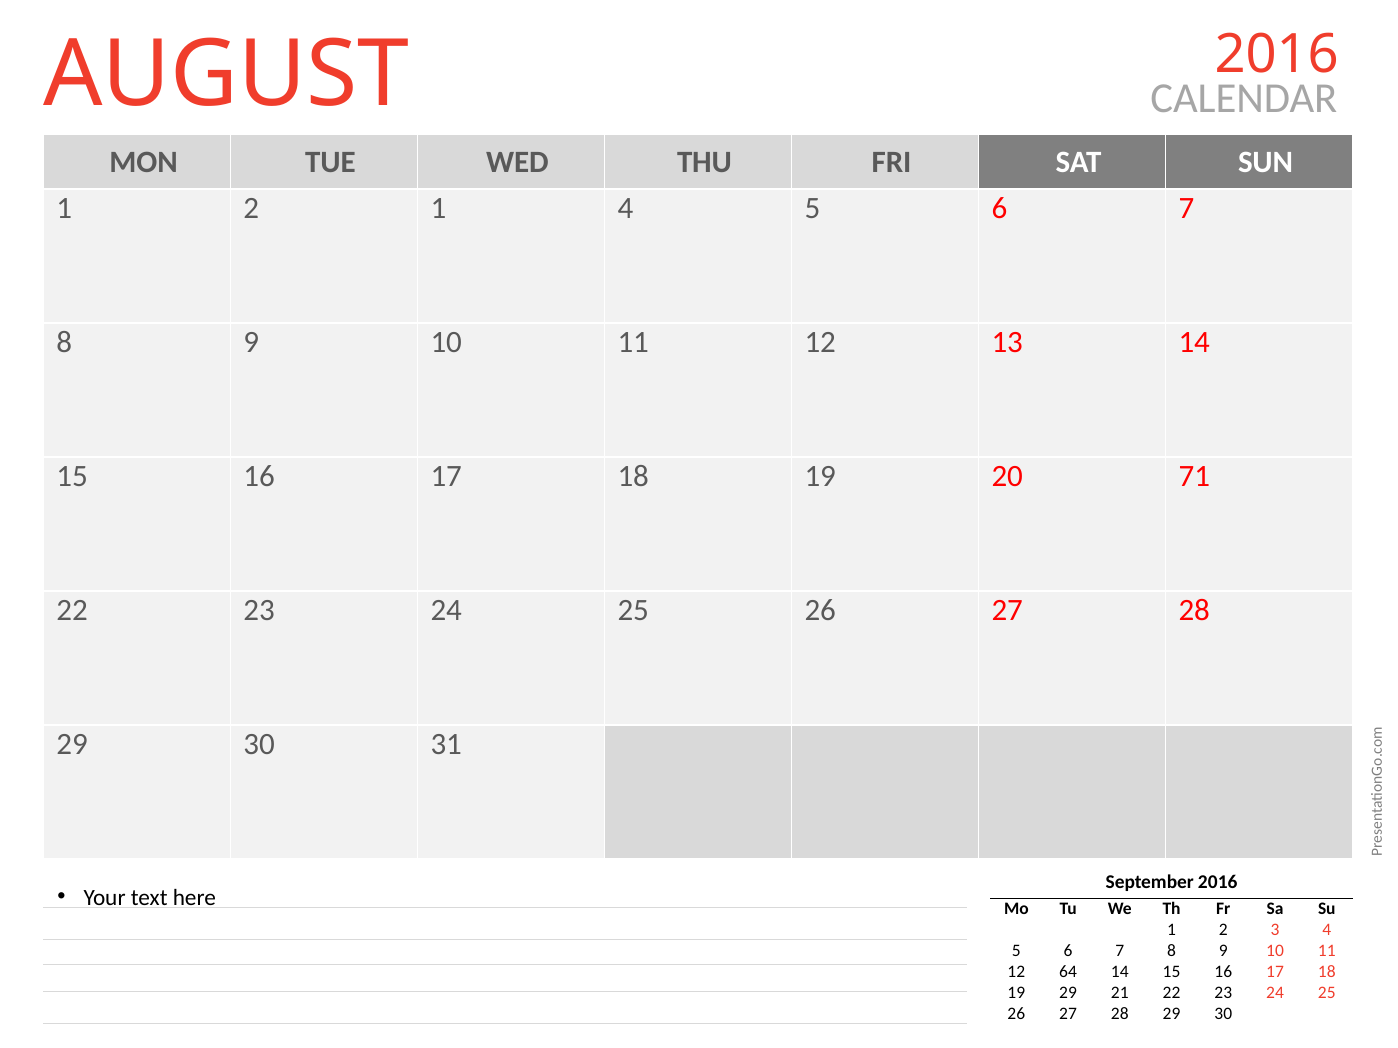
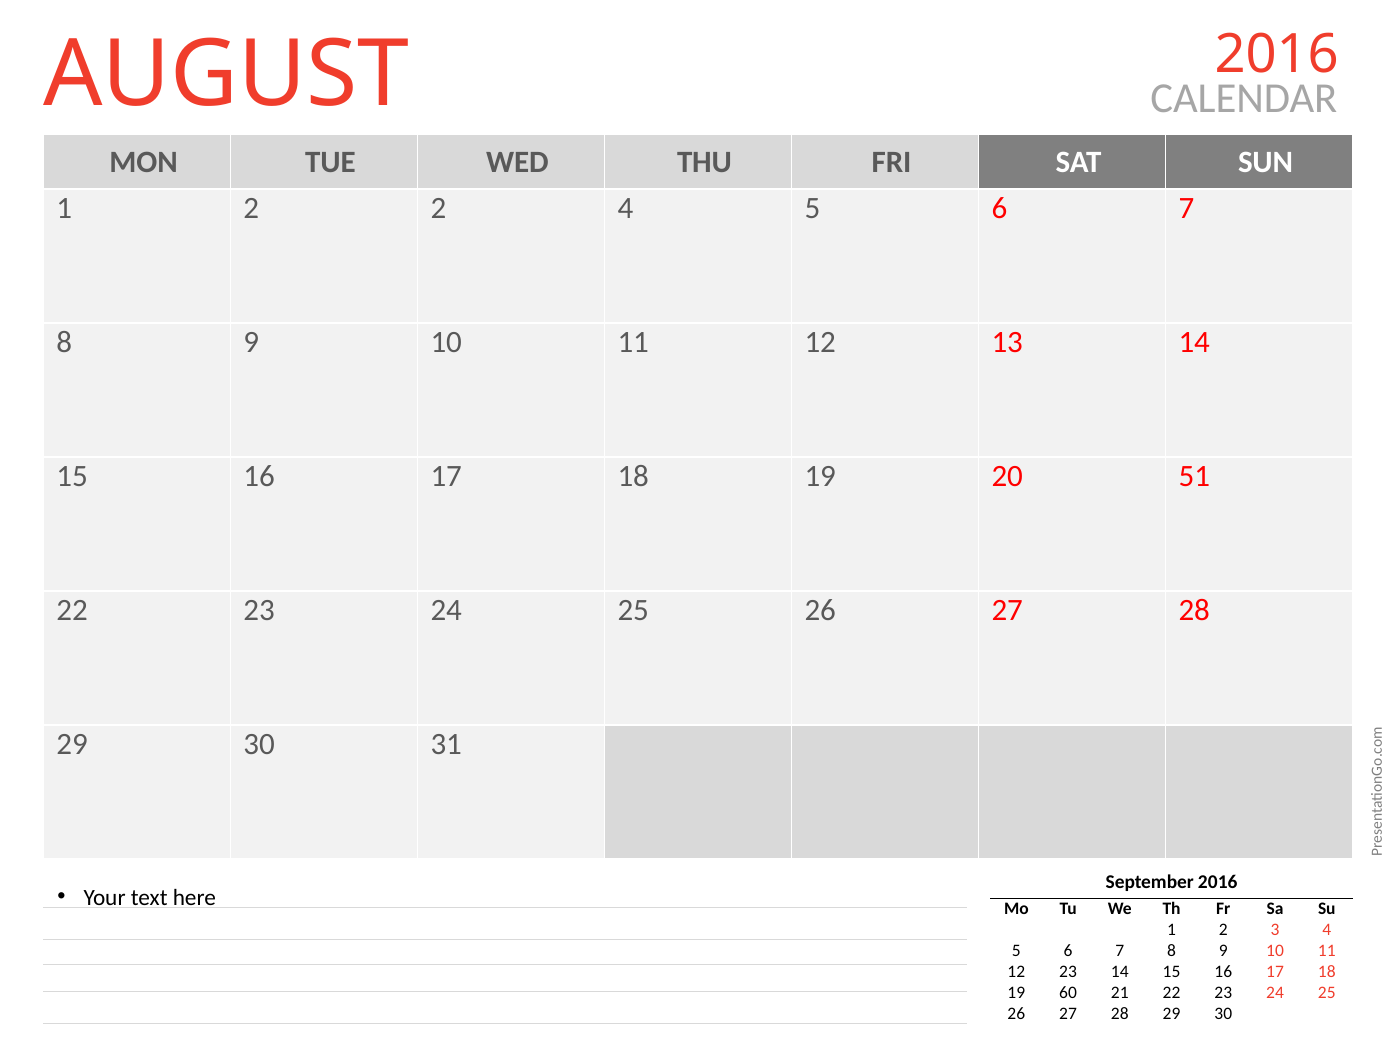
2 1: 1 -> 2 (438, 208)
71: 71 -> 51 (1194, 476)
12 64: 64 -> 23 (1068, 972)
19 29: 29 -> 60 (1068, 994)
